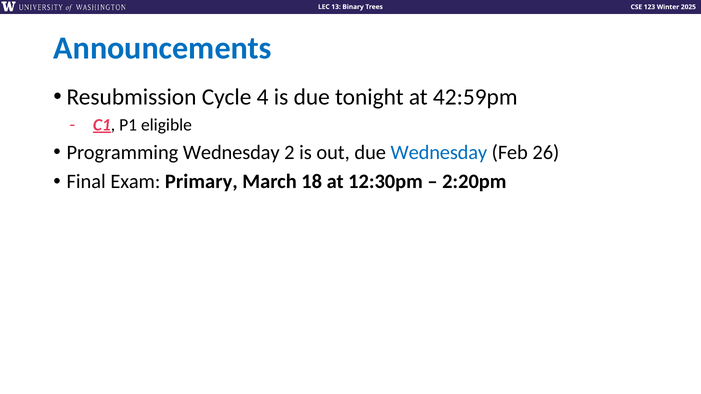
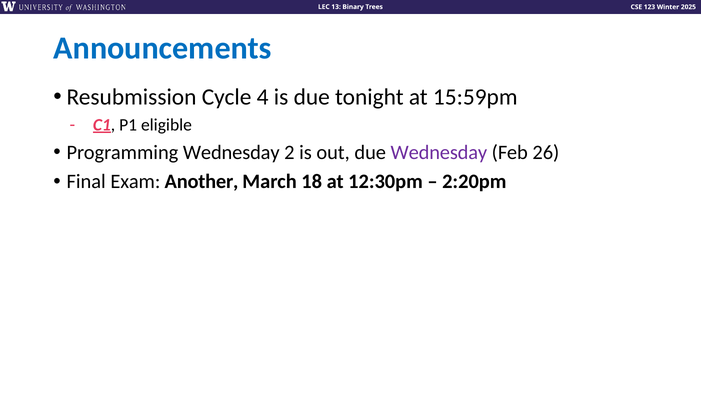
42:59pm: 42:59pm -> 15:59pm (475, 97)
Wednesday colour: blue -> purple (439, 152)
Primary: Primary -> Another (201, 182)
